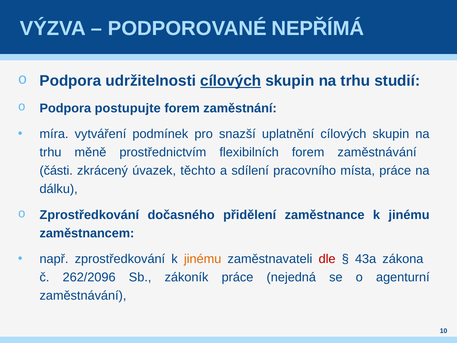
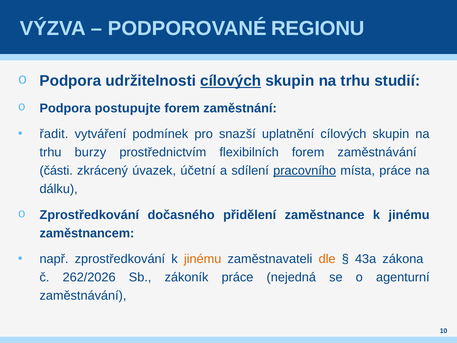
NEPŘÍMÁ: NEPŘÍMÁ -> REGIONU (318, 28)
míra: míra -> řadit (54, 134)
měně: měně -> burzy (90, 152)
těchto: těchto -> účetní (198, 171)
pracovního underline: none -> present (305, 171)
dle colour: red -> orange (327, 259)
262/2096: 262/2096 -> 262/2026 (89, 277)
